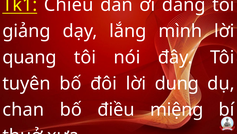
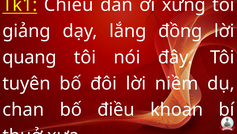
dâng: dâng -> xưng (184, 5)
mình: mình -> đồng (180, 31)
dung: dung -> niềm (177, 83)
miệng: miệng -> khoan (177, 109)
